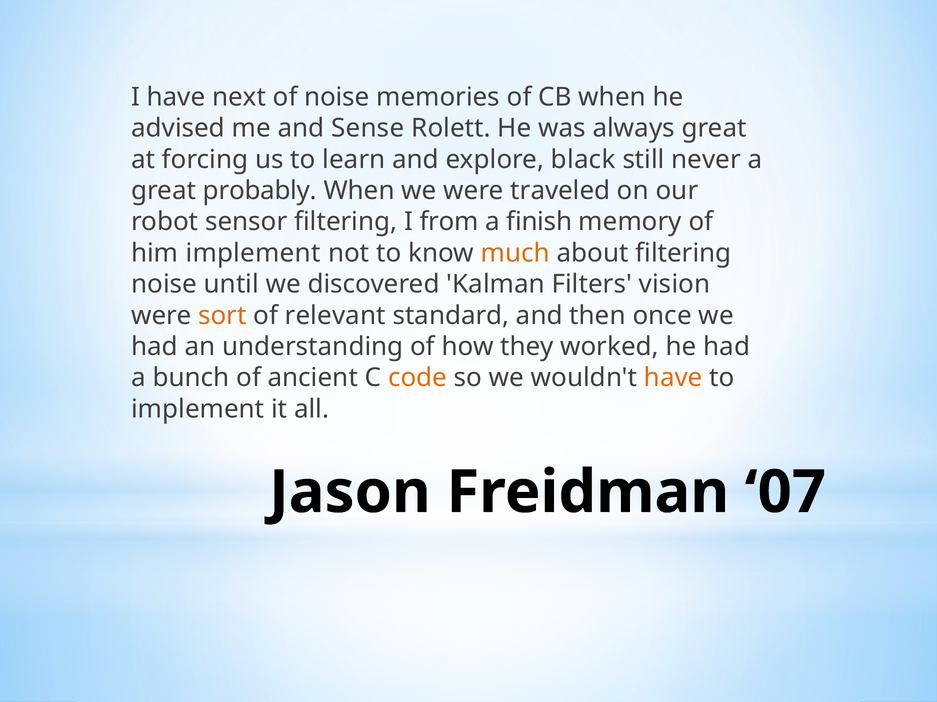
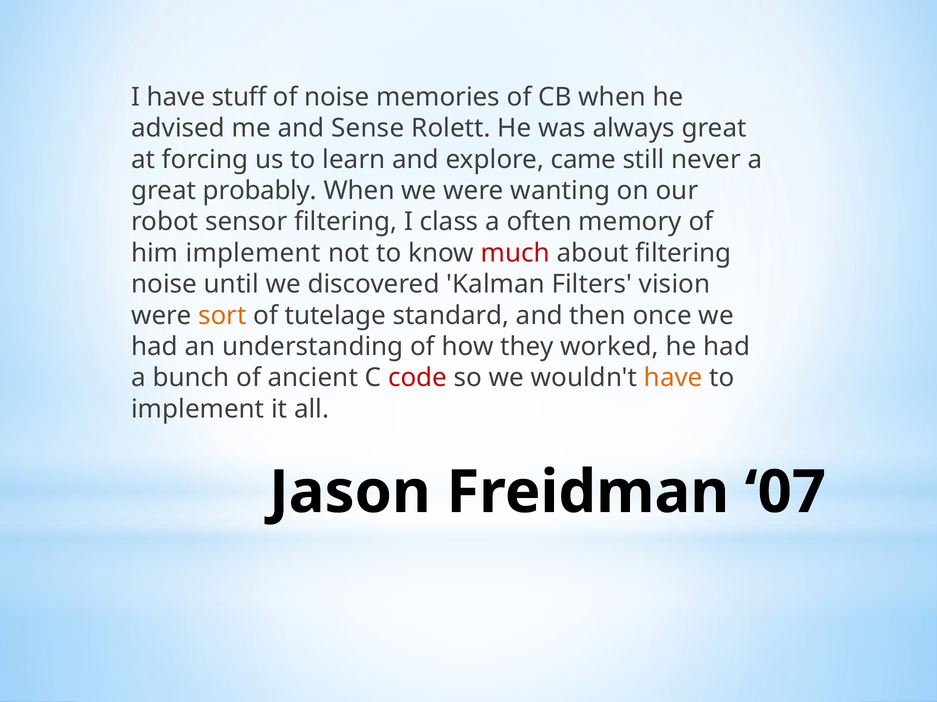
next: next -> stuff (239, 97)
black: black -> came (583, 160)
traveled: traveled -> wanting (560, 191)
from: from -> class (449, 222)
finish: finish -> often (539, 222)
much colour: orange -> red (515, 253)
relevant: relevant -> tutelage (335, 316)
code colour: orange -> red (418, 378)
